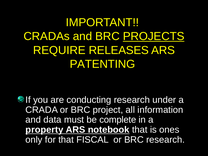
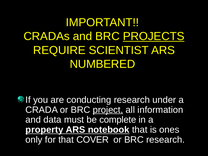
RELEASES: RELEASES -> SCIENTIST (119, 50)
PATENTING: PATENTING -> NUMBERED (102, 64)
project underline: none -> present (108, 110)
FISCAL: FISCAL -> COVER (93, 140)
